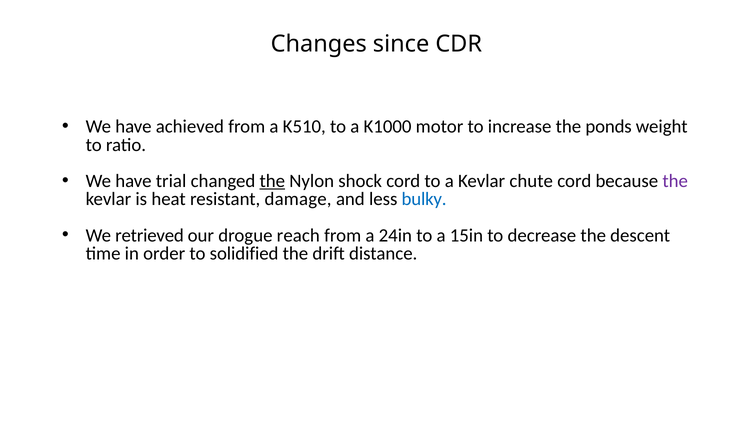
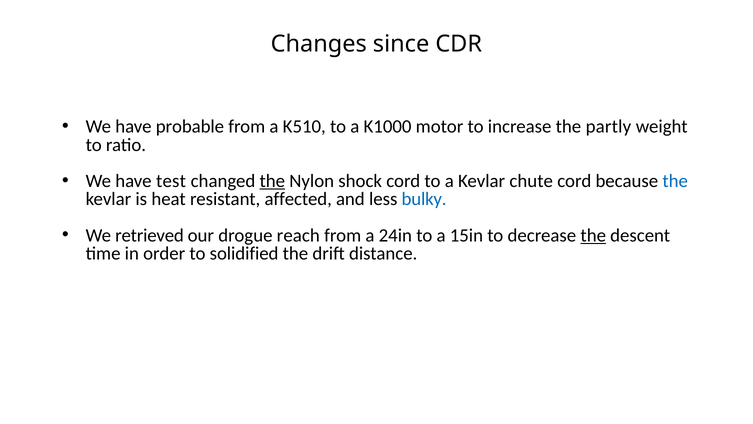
achieved: achieved -> probable (190, 127)
ponds: ponds -> partly (608, 127)
trial: trial -> test (171, 181)
the colour: purple -> blue (675, 181)
damage: damage -> affected (298, 199)
the underline: none -> present (593, 235)
